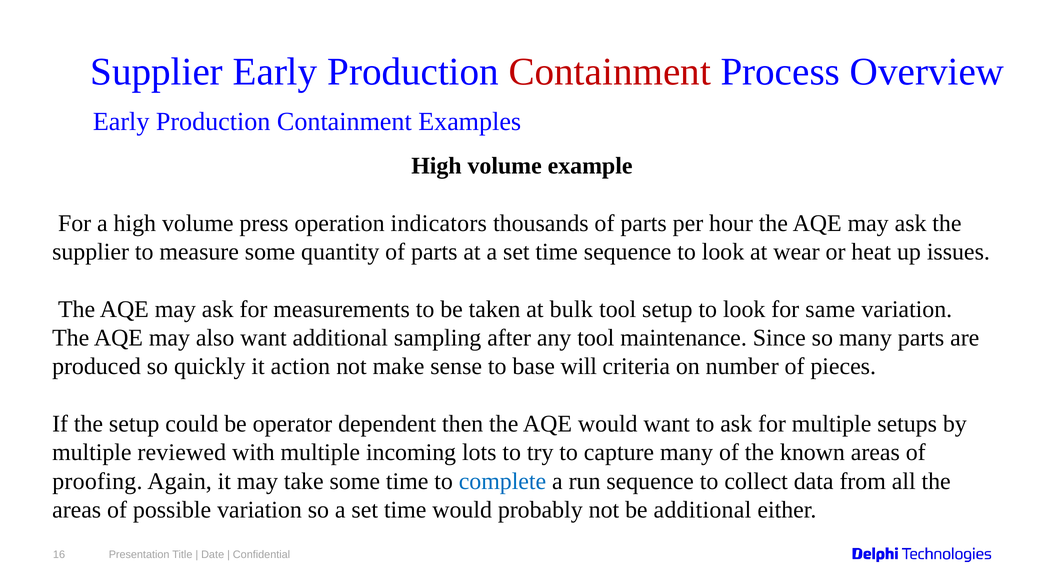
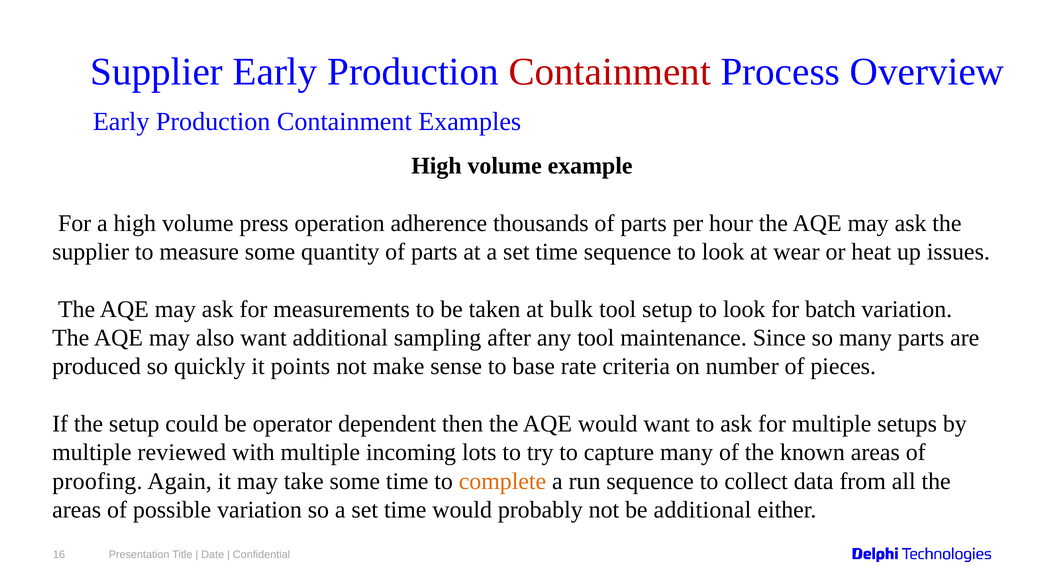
indicators: indicators -> adherence (439, 223)
same: same -> batch (830, 309)
action: action -> points (300, 367)
will: will -> rate (579, 367)
complete colour: blue -> orange (502, 481)
